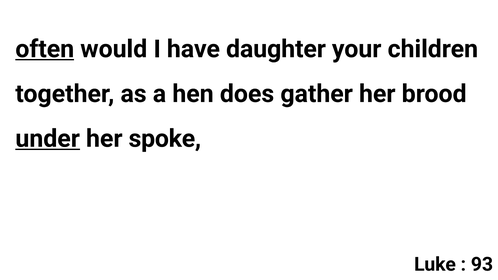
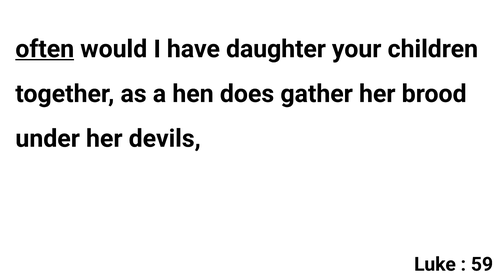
under underline: present -> none (48, 139)
spoke: spoke -> devils (165, 139)
93: 93 -> 59 (482, 264)
